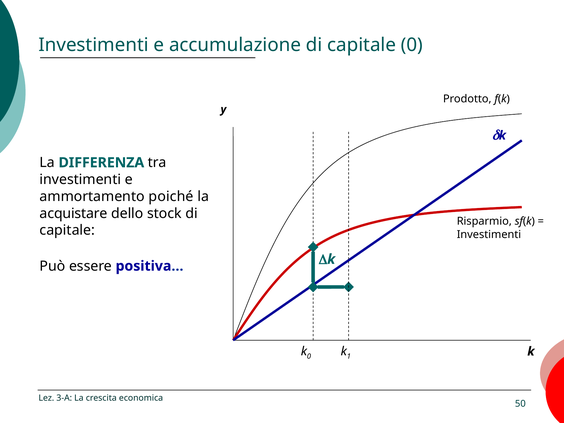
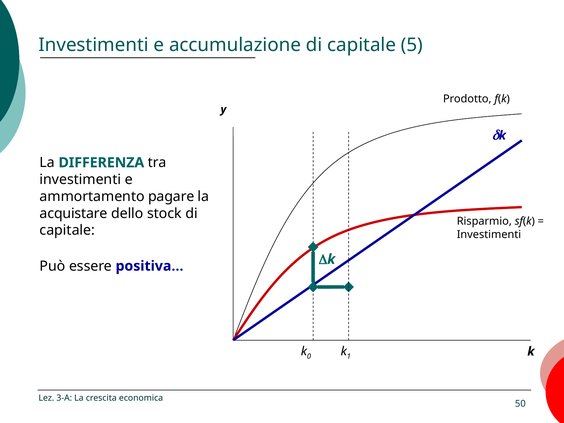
capitale 0: 0 -> 5 (412, 45)
poiché: poiché -> pagare (171, 196)
